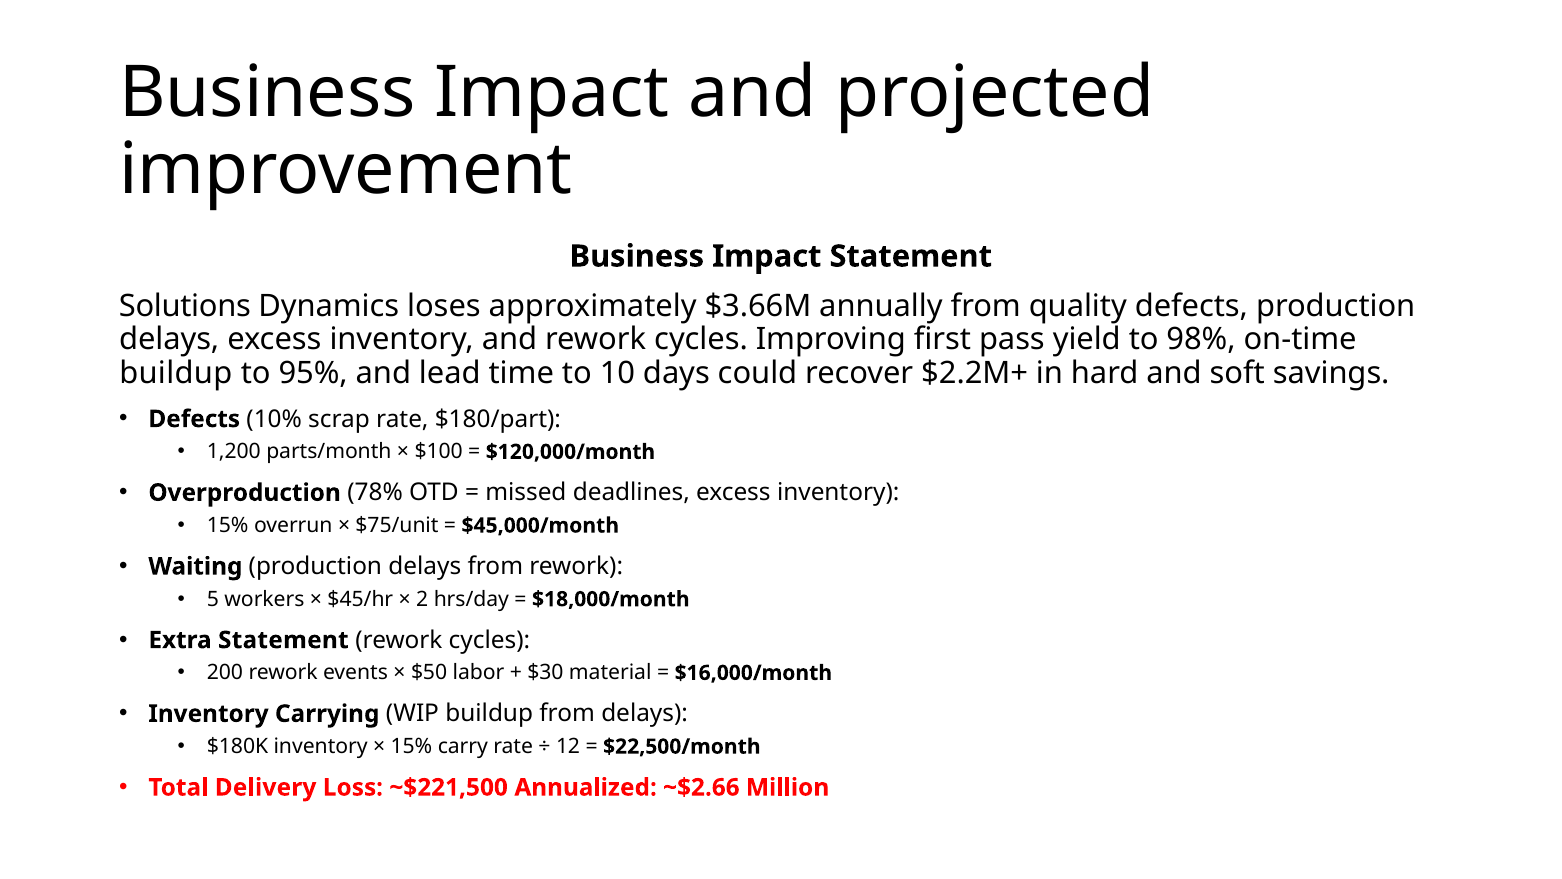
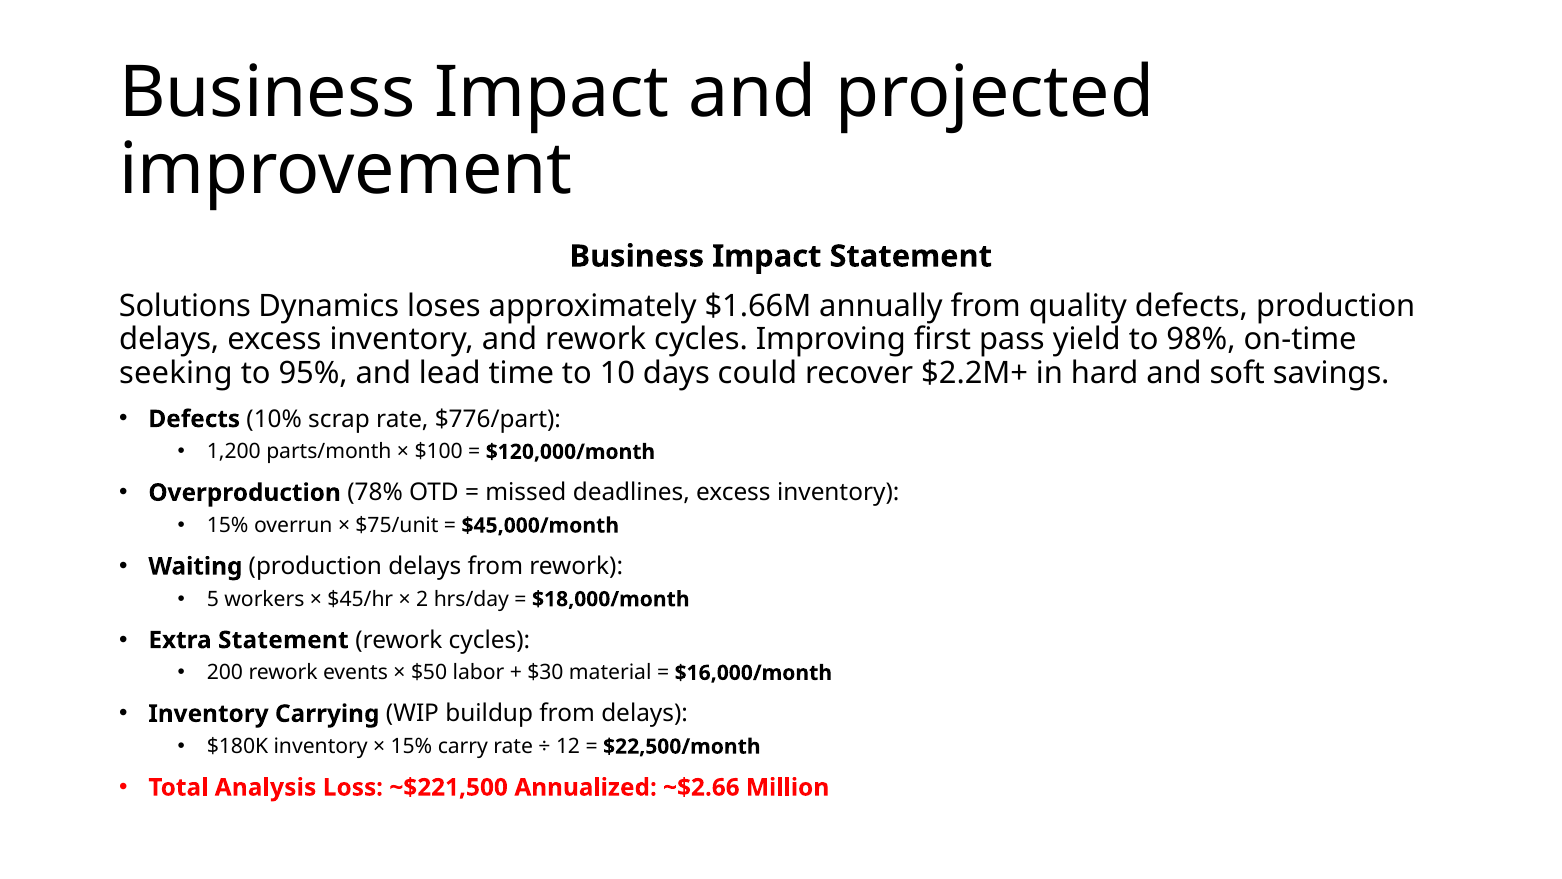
$3.66M: $3.66M -> $1.66M (758, 306)
buildup: buildup -> seeking (176, 373)
$180/part: $180/part -> $776/part (498, 419)
Delivery: Delivery -> Analysis (266, 787)
